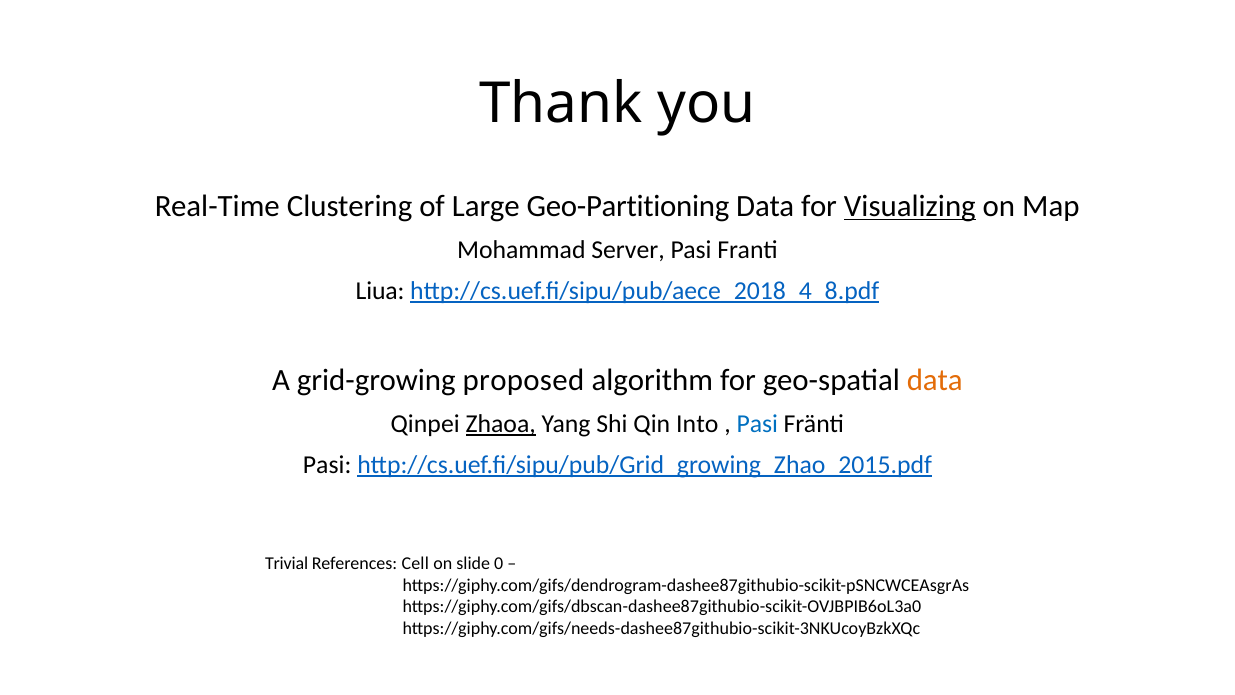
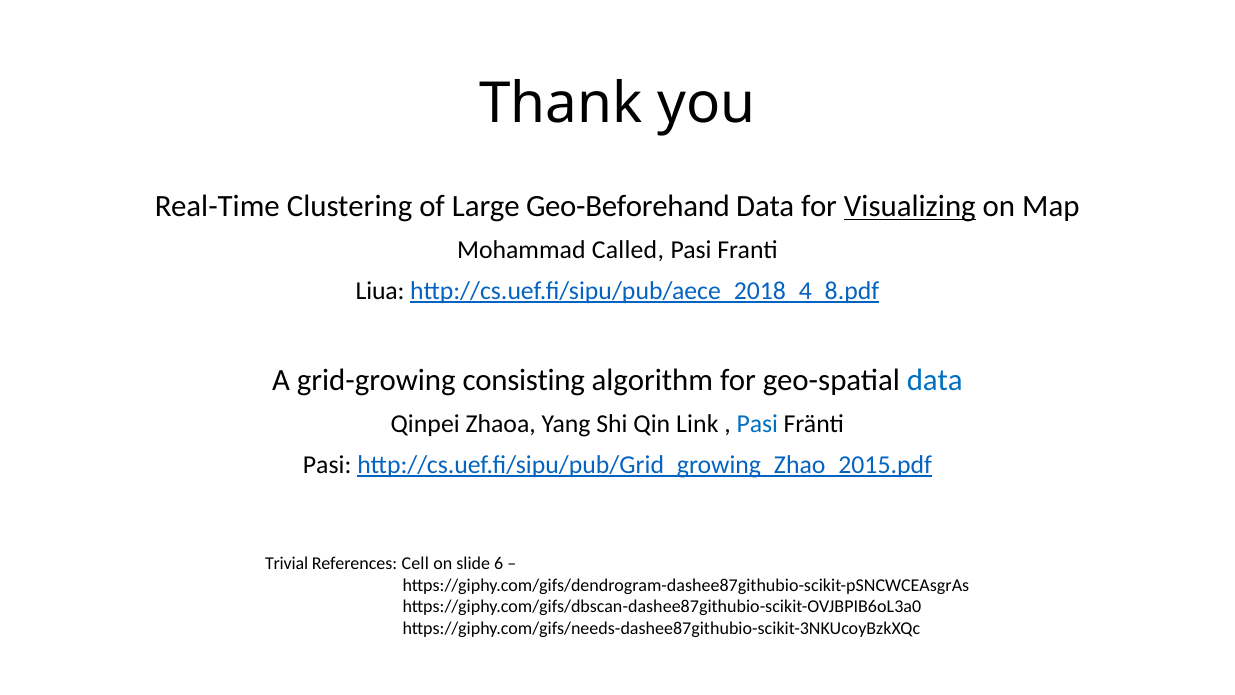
Geo-Partitioning: Geo-Partitioning -> Geo-Beforehand (628, 206)
Server: Server -> Called (628, 250)
proposed: proposed -> consisting (524, 380)
data colour: orange -> blue (935, 380)
Zhaoa underline: present -> none (501, 424)
Into: Into -> Link (697, 424)
0: 0 -> 6 (499, 563)
